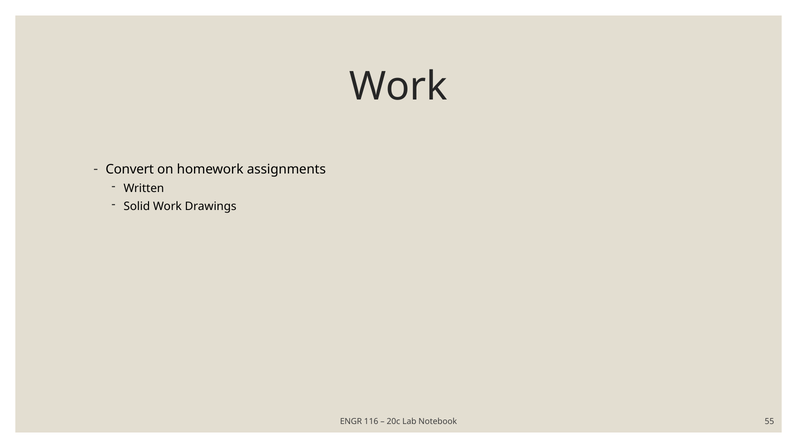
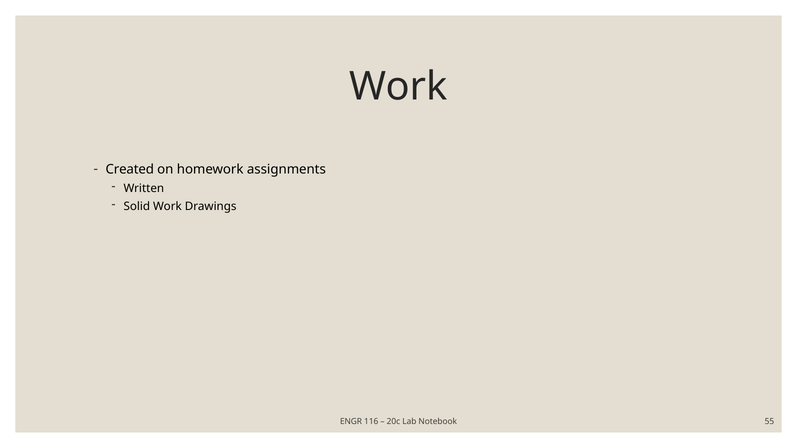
Convert: Convert -> Created (130, 169)
